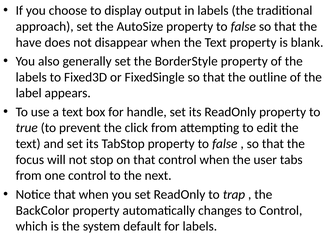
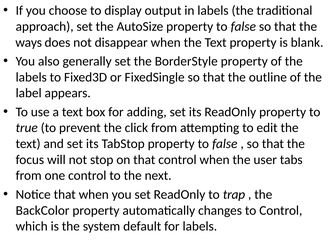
have: have -> ways (29, 42)
handle: handle -> adding (147, 112)
